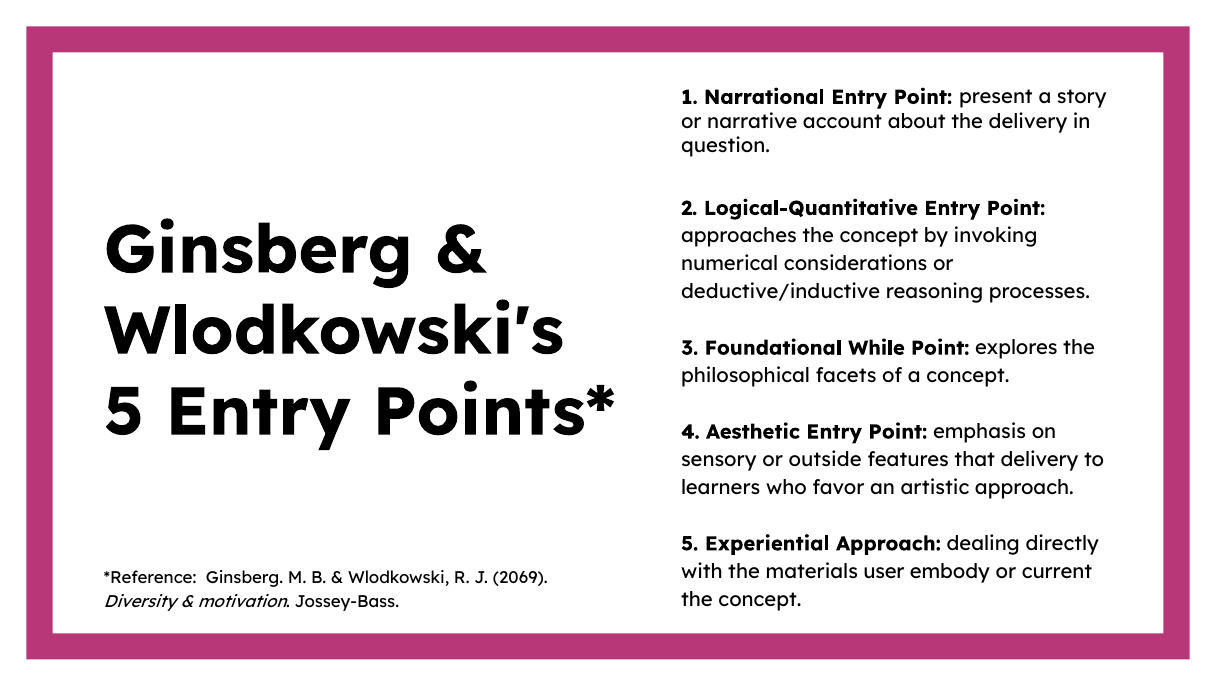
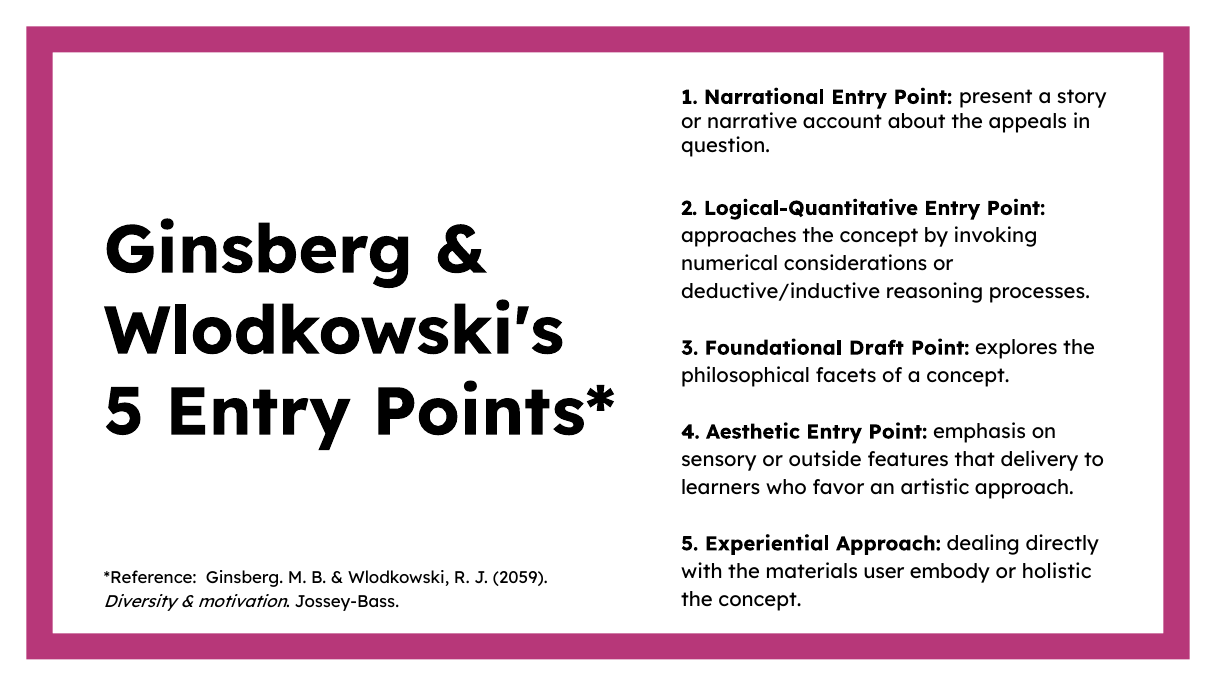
the delivery: delivery -> appeals (1028, 122)
While: While -> Draft (876, 348)
current: current -> holistic (1057, 572)
2069: 2069 -> 2059 (520, 578)
